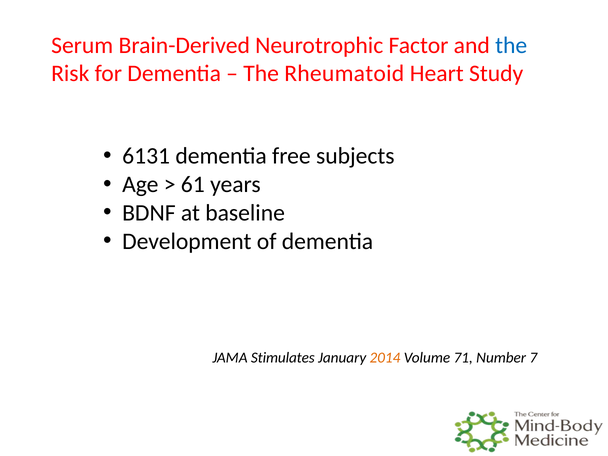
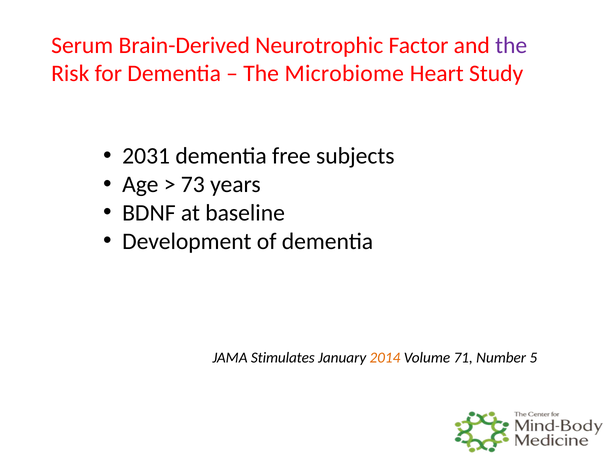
the colour: blue -> purple (511, 45)
Rheumatoid: Rheumatoid -> Microbiome (344, 74)
6131: 6131 -> 2031 (146, 156)
61: 61 -> 73 (193, 185)
7: 7 -> 5 (533, 358)
